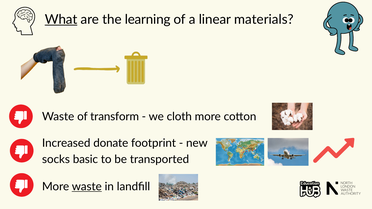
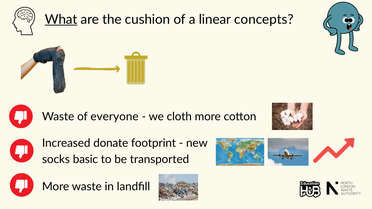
learning: learning -> cushion (148, 19)
materials: materials -> concepts (264, 19)
transform: transform -> everyone (115, 117)
waste underline: present -> none (87, 187)
